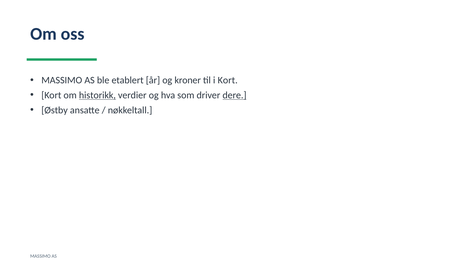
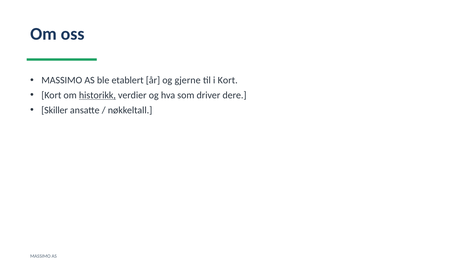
kroner: kroner -> gjerne (188, 80)
dere underline: present -> none (234, 95)
Østby: Østby -> Skiller (55, 110)
